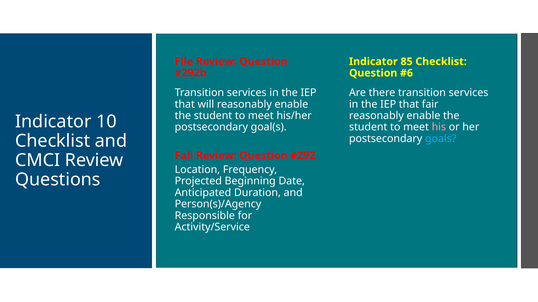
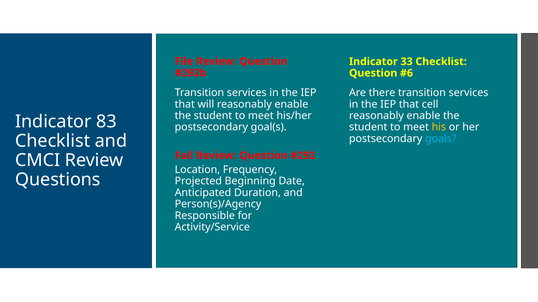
85: 85 -> 33 (407, 62)
fair: fair -> cell (430, 104)
10: 10 -> 83 (106, 122)
his colour: pink -> yellow (439, 127)
